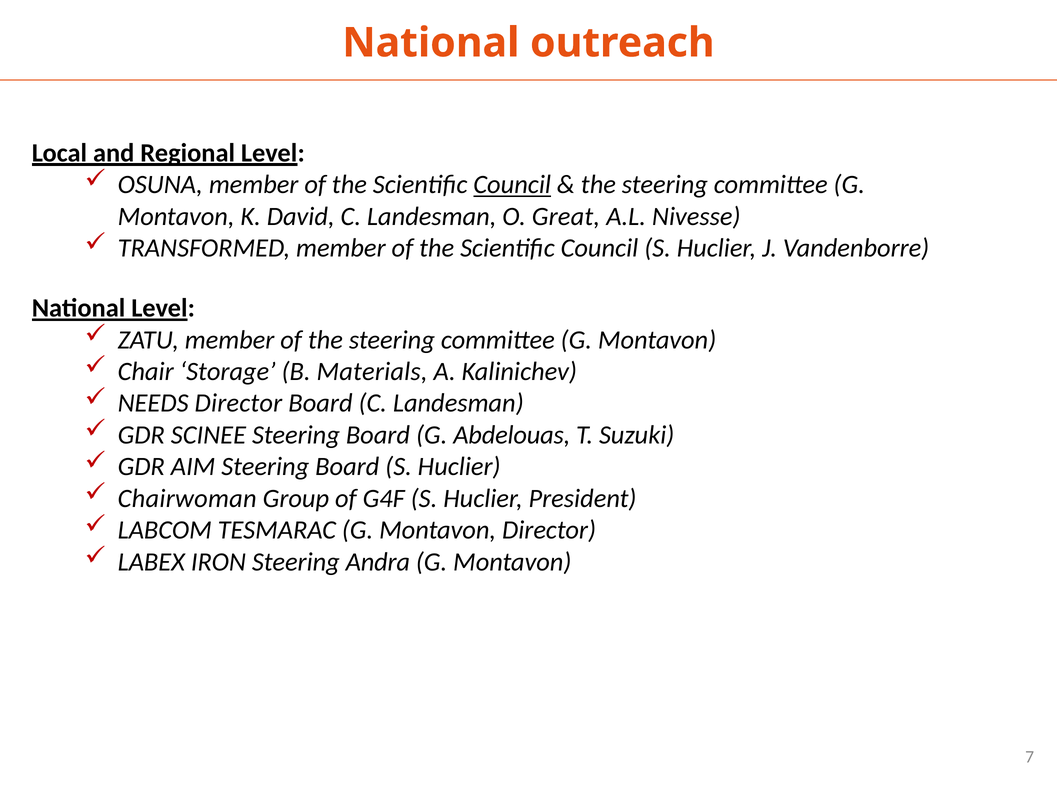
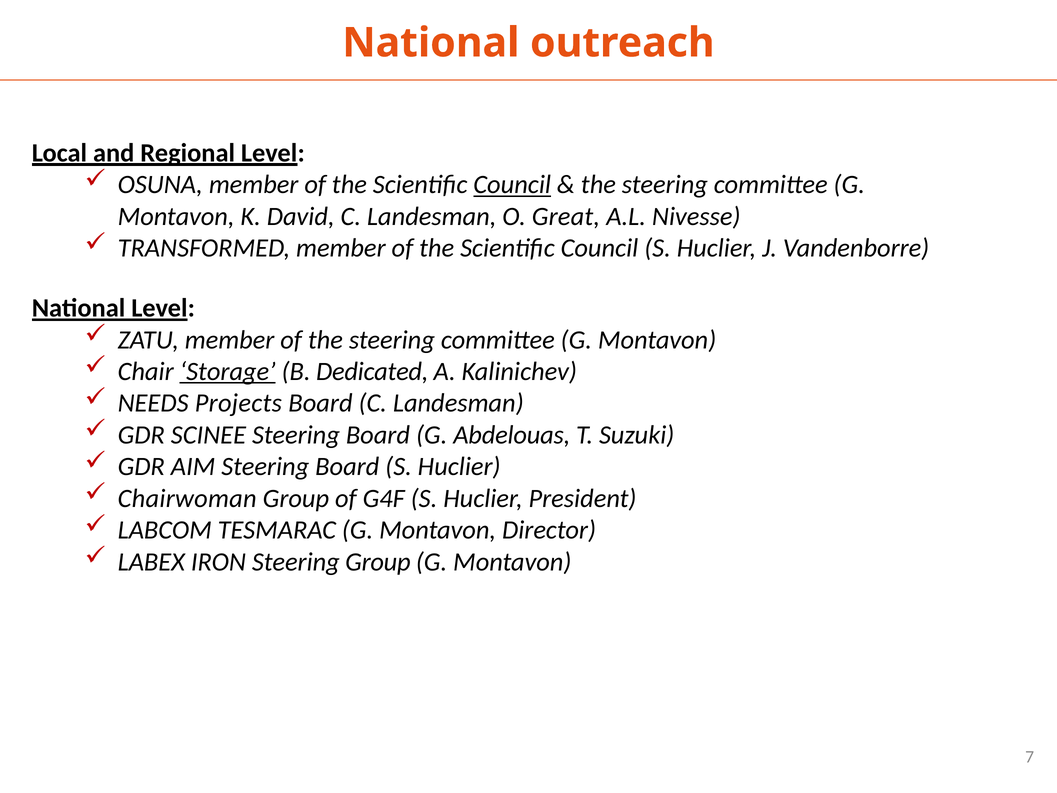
Storage underline: none -> present (228, 371)
Materials: Materials -> Dedicated (372, 371)
NEEDS Director: Director -> Projects (238, 403)
Steering Andra: Andra -> Group (378, 562)
